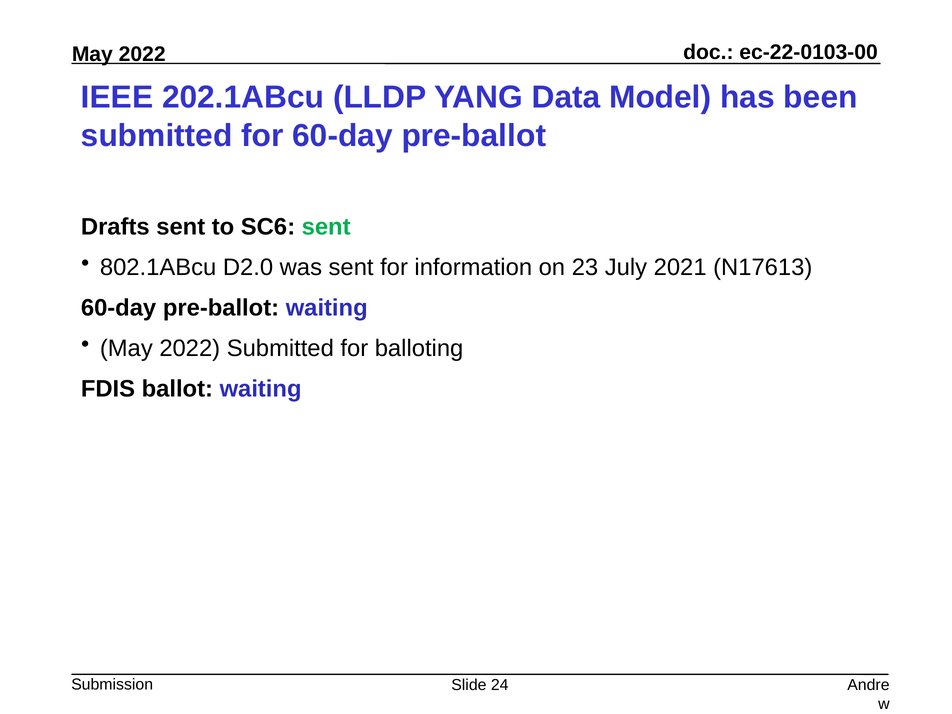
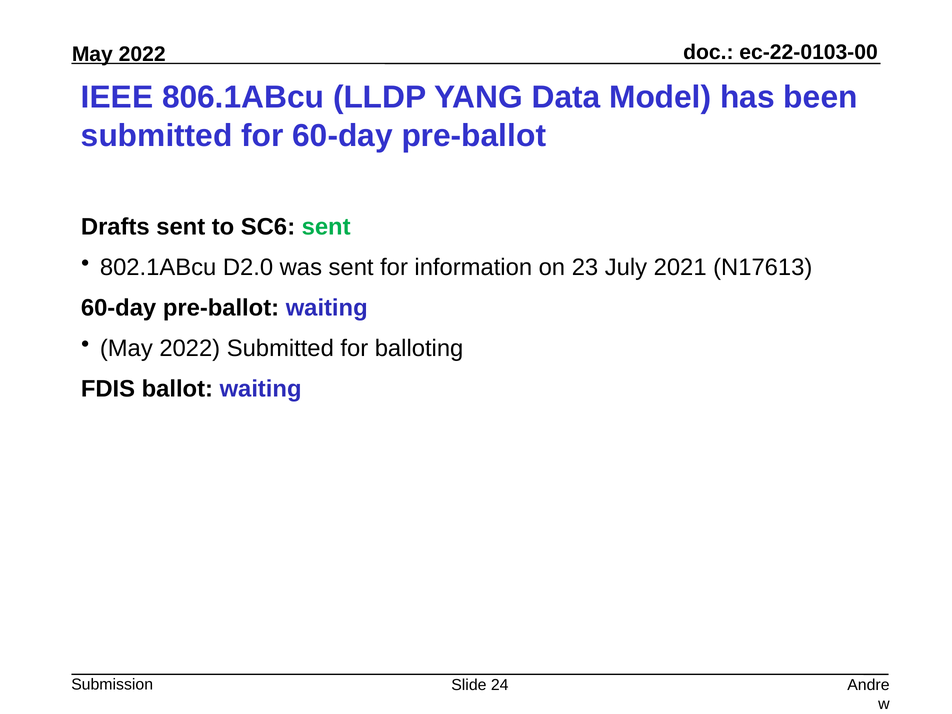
202.1ABcu: 202.1ABcu -> 806.1ABcu (243, 97)
